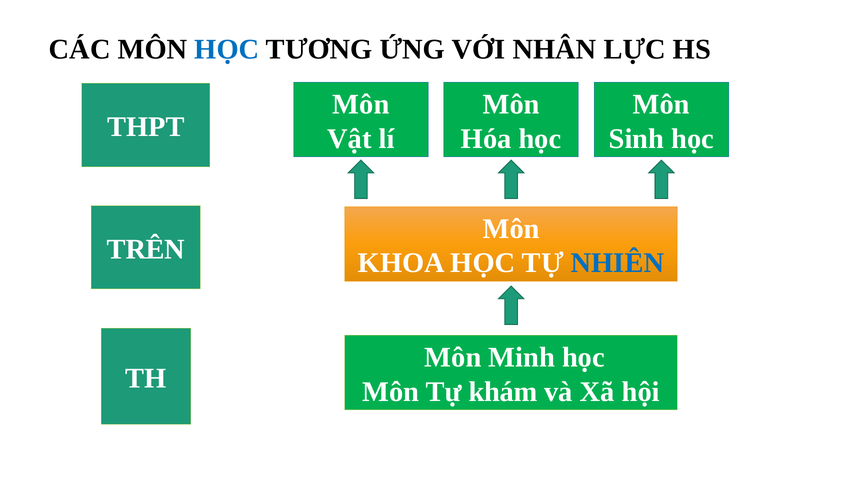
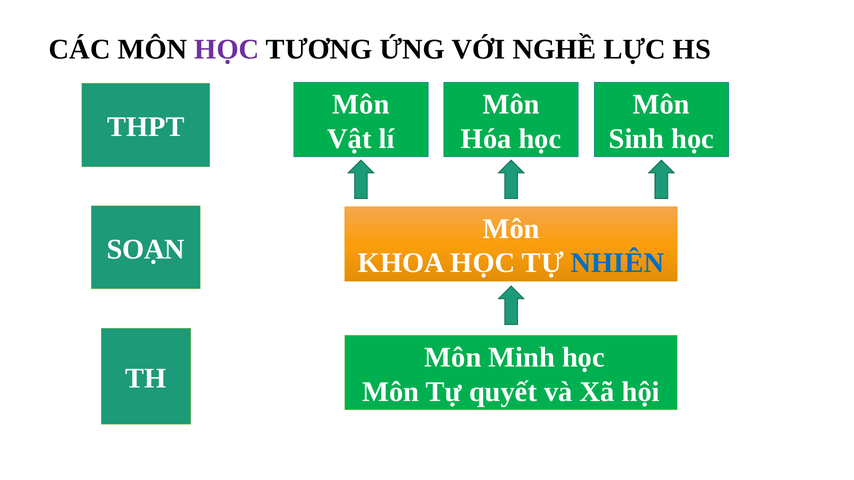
HỌC colour: blue -> purple (227, 49)
NHÂN: NHÂN -> NGHỀ (555, 49)
TRÊN: TRÊN -> SOẠN (146, 249)
khám: khám -> quyết (503, 392)
